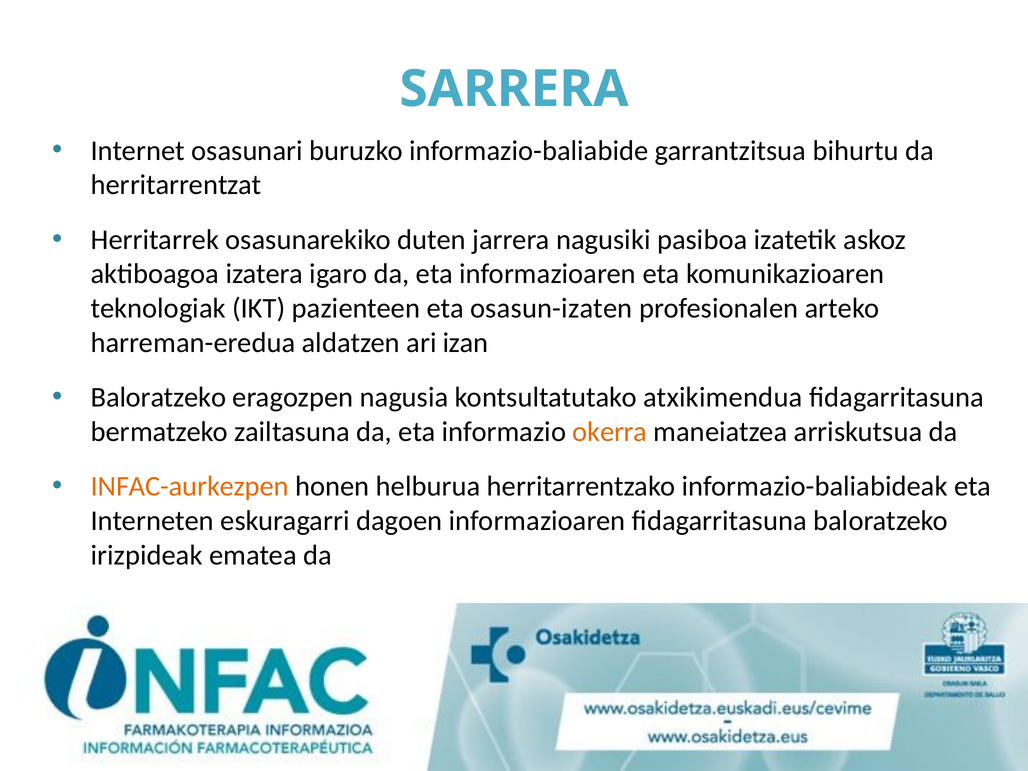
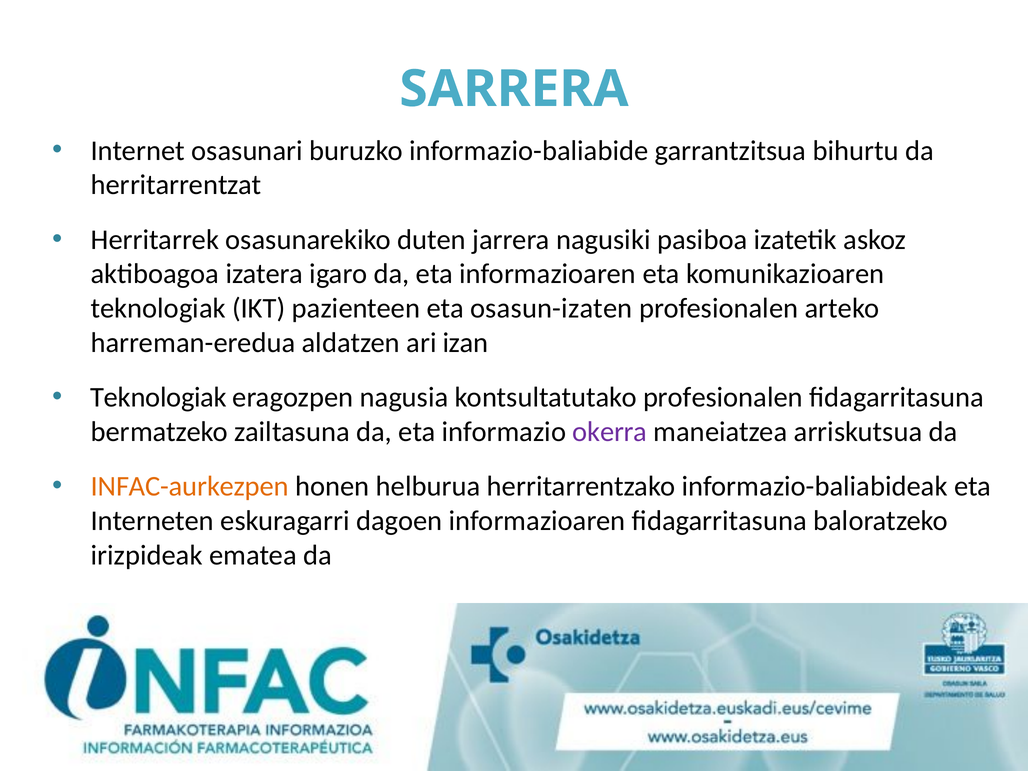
Baloratzeko: Baloratzeko -> Teknologiak (159, 397)
kontsultatutako atxikimendua: atxikimendua -> profesionalen (723, 397)
okerra colour: orange -> purple (610, 432)
